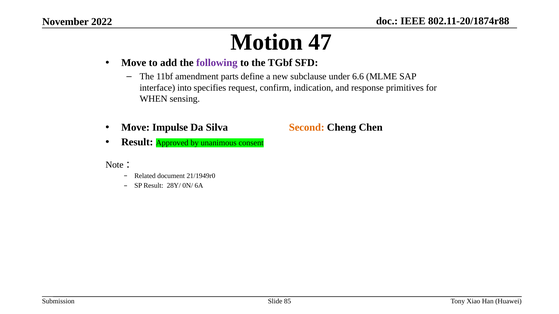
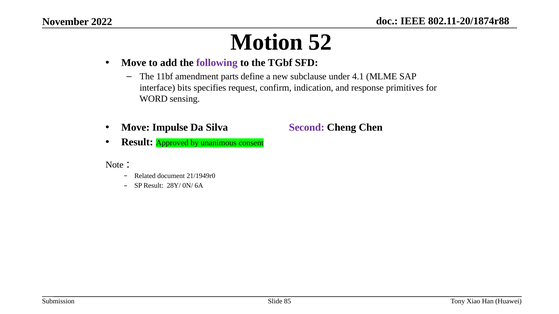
47: 47 -> 52 (320, 42)
6.6: 6.6 -> 4.1 (358, 77)
into: into -> bits (184, 88)
WHEN: WHEN -> WORD (154, 99)
Second colour: orange -> purple (307, 128)
